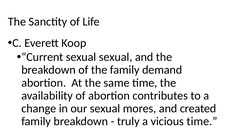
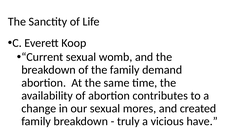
sexual sexual: sexual -> womb (116, 57)
vicious time: time -> have (202, 122)
